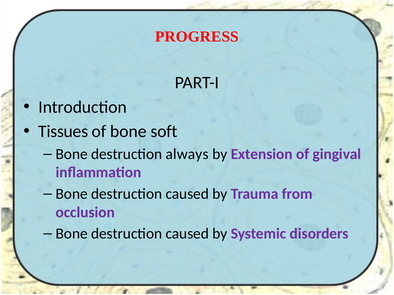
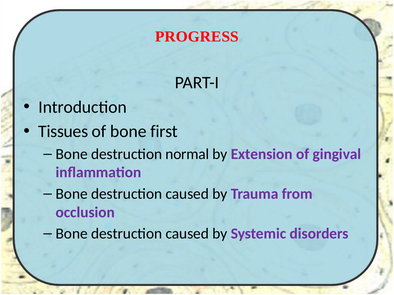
soft: soft -> first (164, 132)
always: always -> normal (187, 154)
